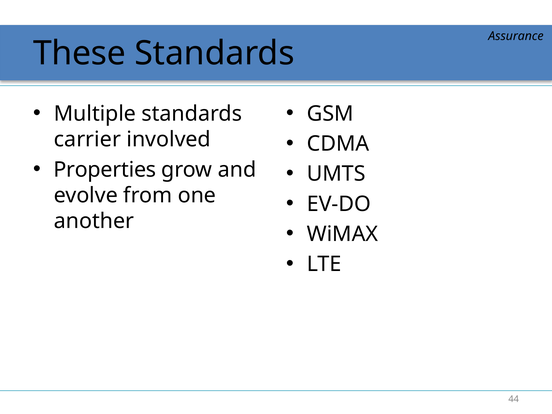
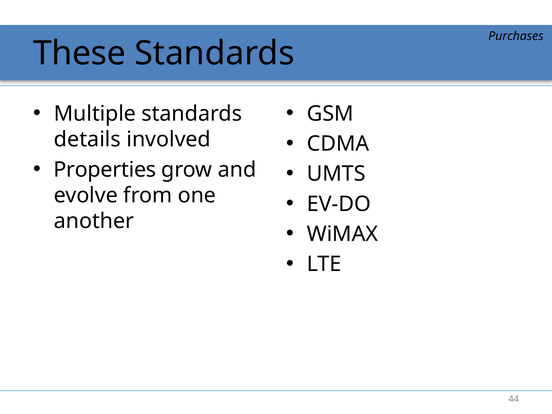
Assurance: Assurance -> Purchases (516, 36)
carrier: carrier -> details (87, 140)
